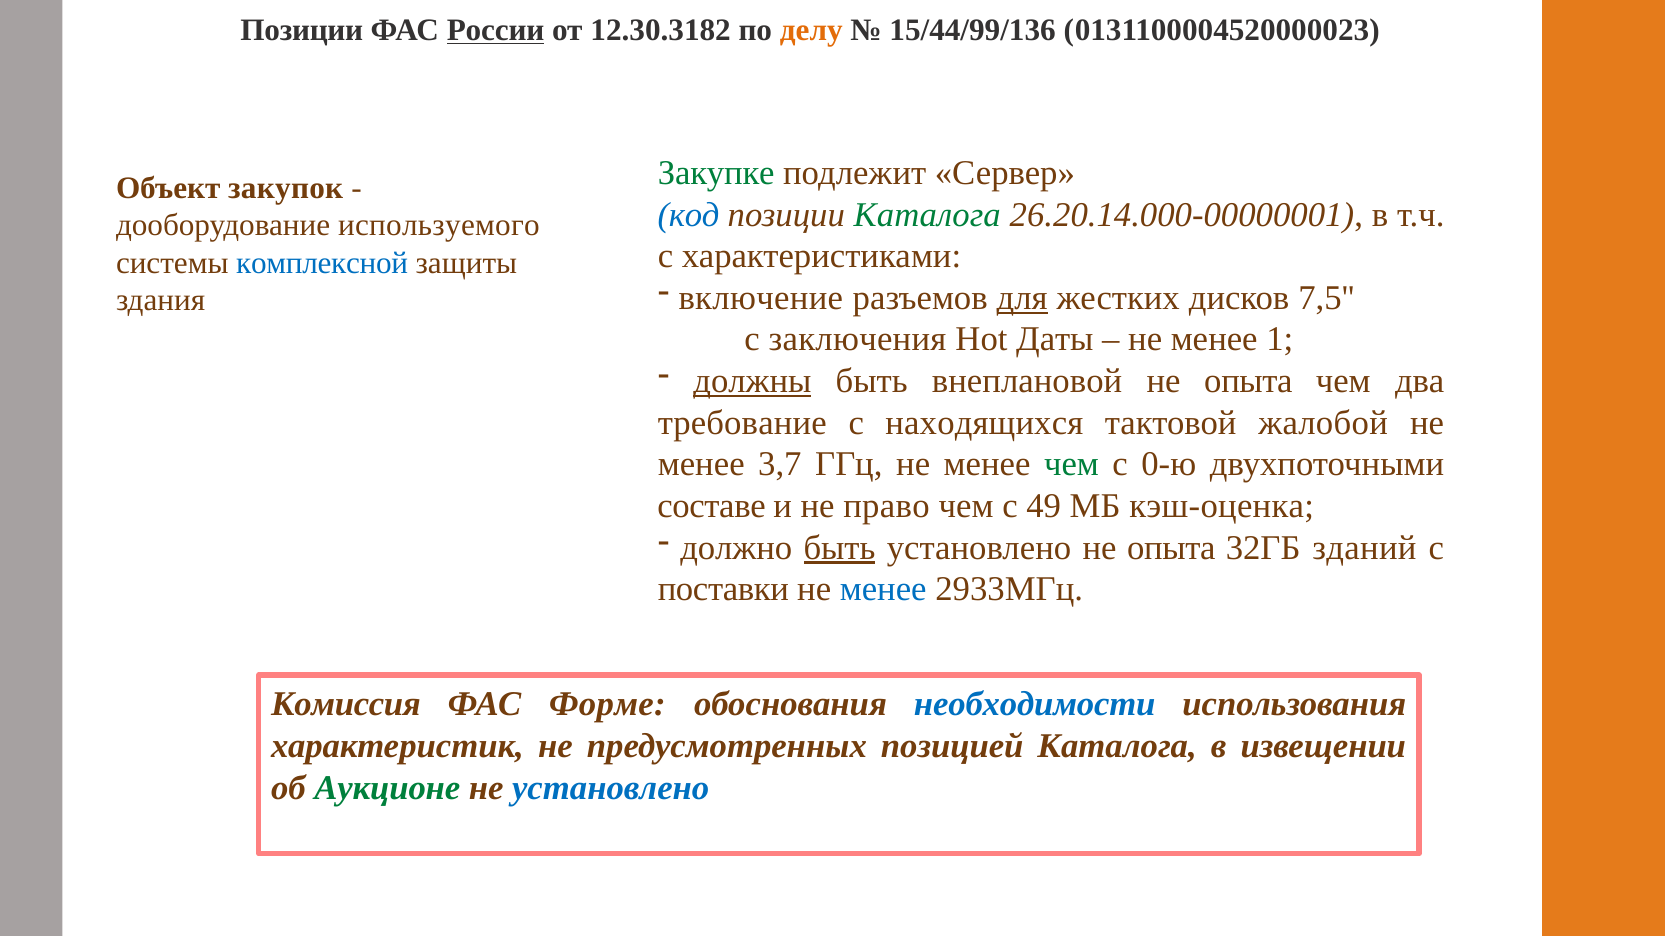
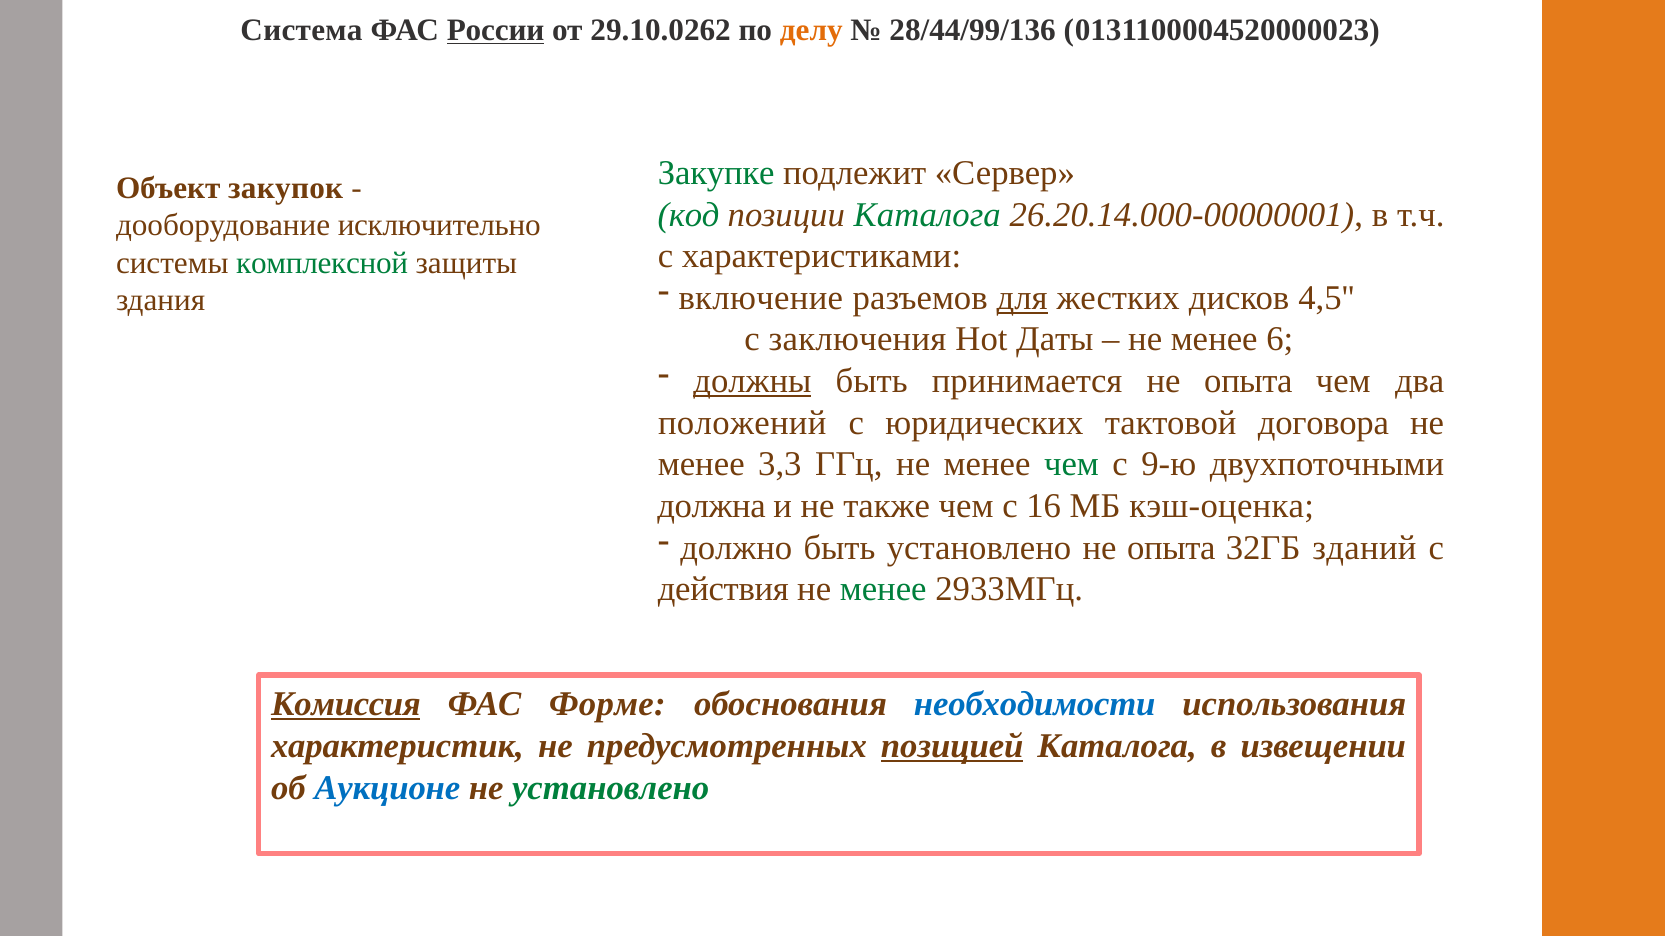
Позиции: Позиции -> Система (302, 30)
12.30.3182: 12.30.3182 -> 29.10.0262 (661, 30)
15/44/99/136: 15/44/99/136 -> 28/44/99/136 (973, 30)
код colour: blue -> green (688, 215)
используемого: используемого -> исключительно (439, 226)
комплексной colour: blue -> green (322, 263)
7,5: 7,5 -> 4,5 (1326, 298)
1: 1 -> 6 (1280, 340)
внеплановой: внеплановой -> принимается (1027, 381)
требование: требование -> положений (742, 423)
находящихся: находящихся -> юридических (984, 423)
жалобой: жалобой -> договора (1323, 423)
3,7: 3,7 -> 3,3 (780, 465)
0-ю: 0-ю -> 9-ю (1169, 465)
составе: составе -> должна (712, 506)
право: право -> также (887, 506)
49: 49 -> 16 (1044, 506)
быть underline: present -> none (840, 548)
поставки: поставки -> действия (723, 590)
менее colour: blue -> green (883, 590)
Комиссия underline: none -> present (346, 705)
позицией underline: none -> present (952, 747)
Аукционе colour: green -> blue (387, 788)
установлено colour: blue -> green (611, 788)
